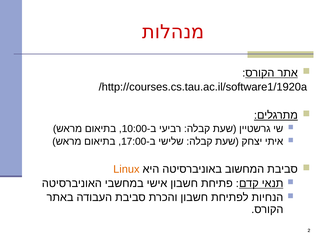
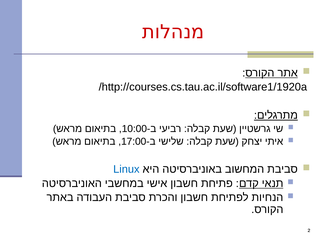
Linux colour: orange -> blue (126, 169)
